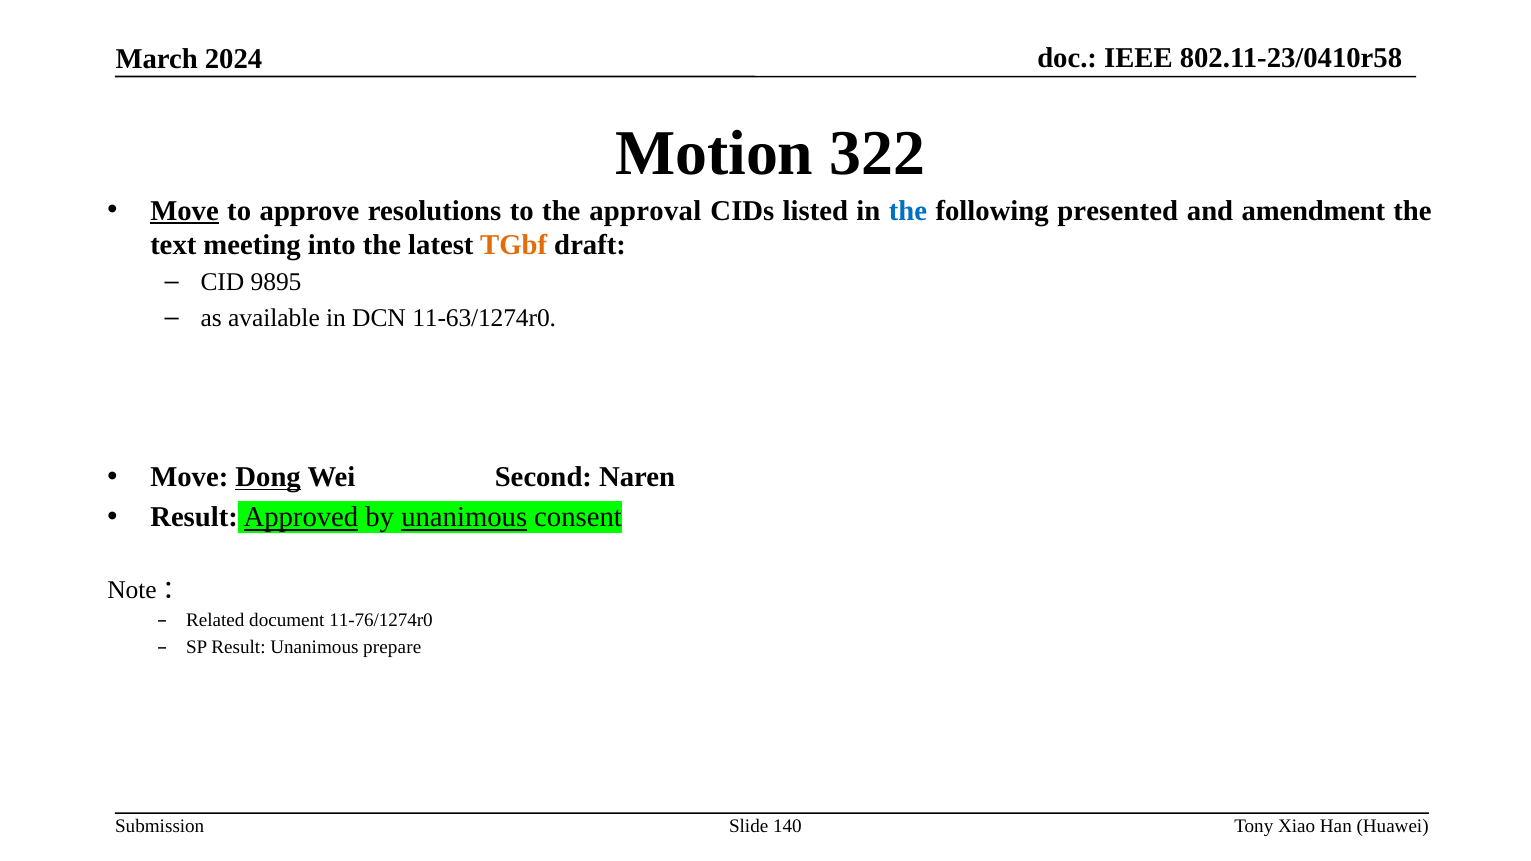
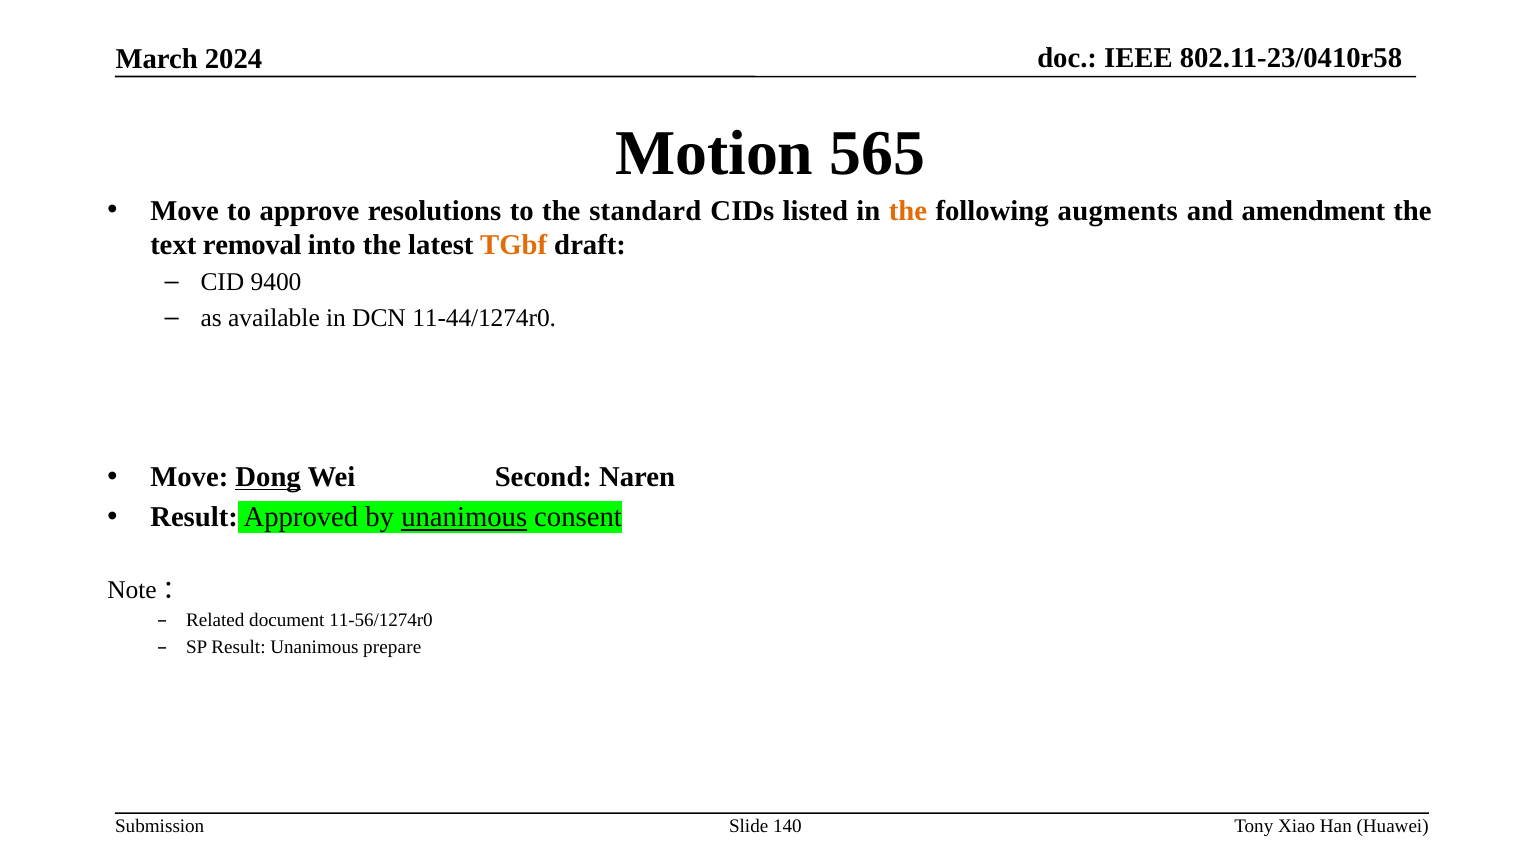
322: 322 -> 565 (877, 154)
Move underline: present -> none (185, 211)
approval: approval -> standard (645, 211)
the colour: blue -> orange (908, 211)
presented: presented -> augments (1118, 211)
meeting: meeting -> removal (252, 245)
9895: 9895 -> 9400 (276, 282)
11-63/1274r0: 11-63/1274r0 -> 11-44/1274r0 (484, 318)
Approved underline: present -> none (301, 517)
11-76/1274r0: 11-76/1274r0 -> 11-56/1274r0 (381, 621)
